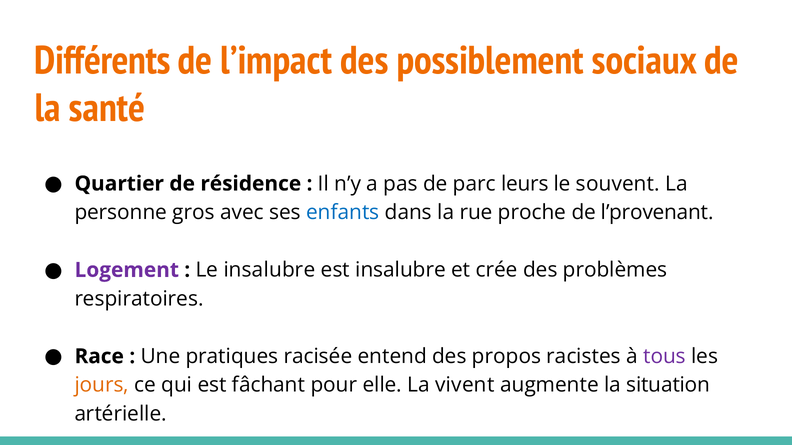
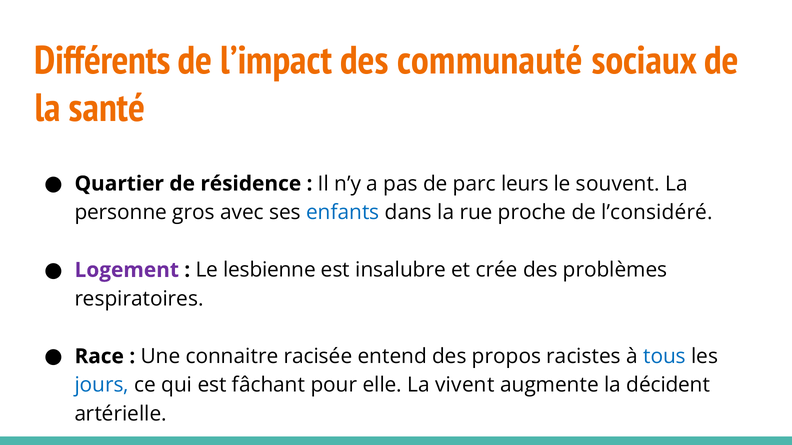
possiblement: possiblement -> communauté (490, 61)
l’provenant: l’provenant -> l’considéré (657, 213)
Le insalubre: insalubre -> lesbienne (270, 270)
pratiques: pratiques -> connaitre (232, 357)
tous colour: purple -> blue (664, 357)
jours colour: orange -> blue (102, 386)
situation: situation -> décident (668, 386)
